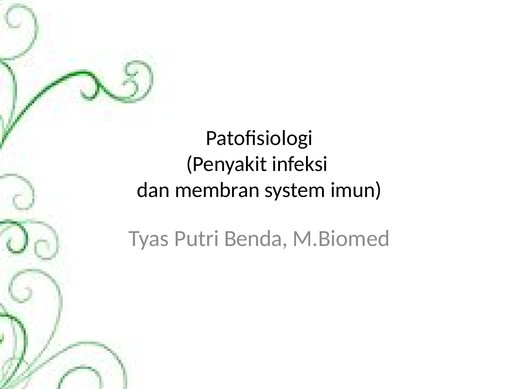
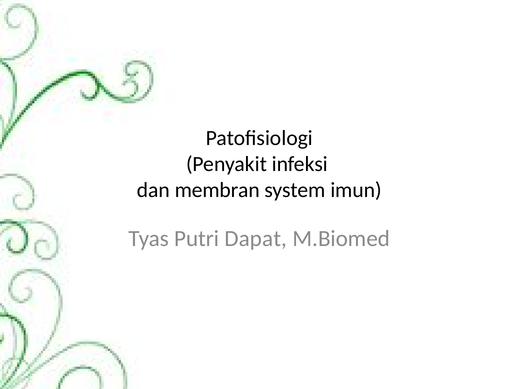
Benda: Benda -> Dapat (256, 239)
